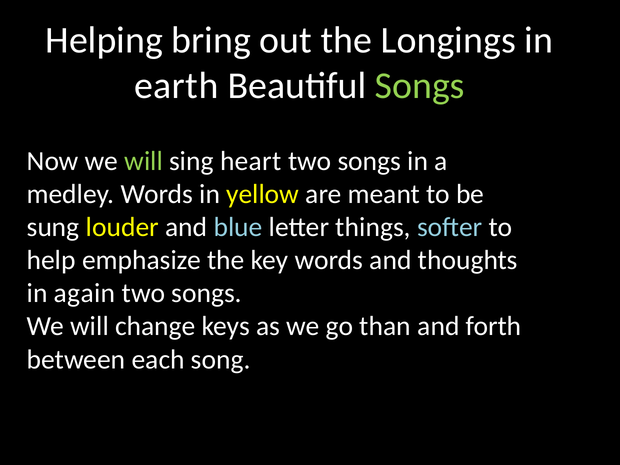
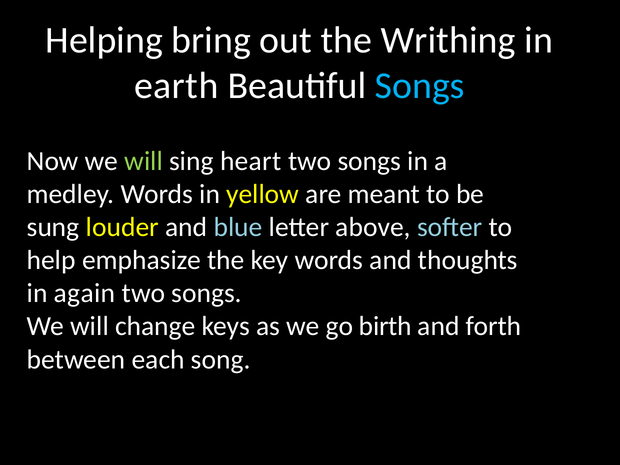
Longings: Longings -> Writhing (448, 40)
Songs colour: light green -> light blue (420, 86)
things: things -> above (373, 227)
than: than -> birth (385, 326)
